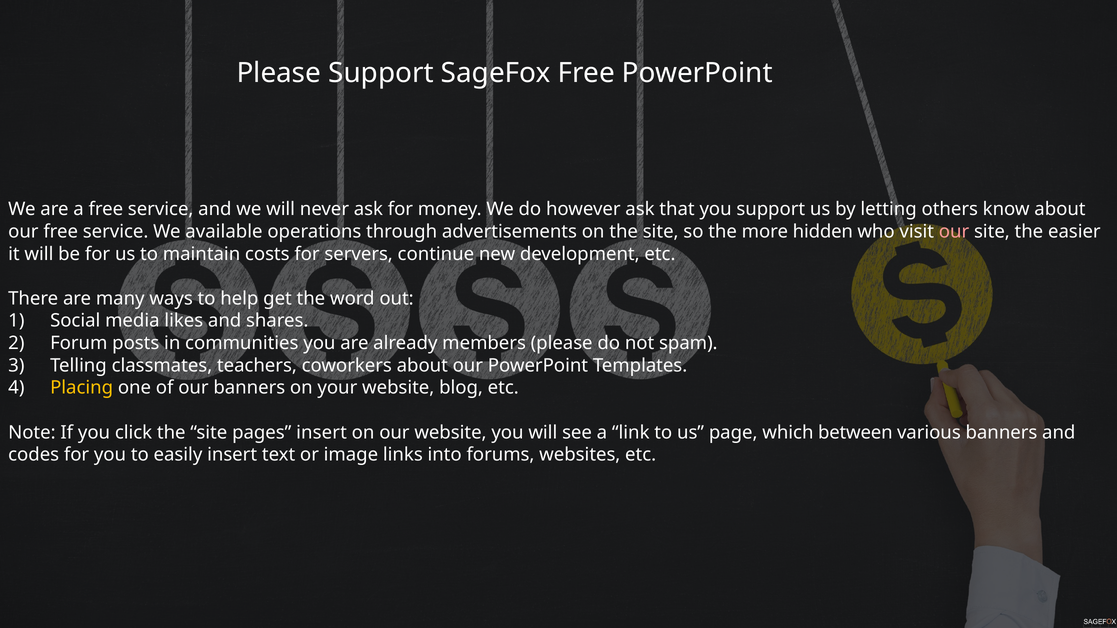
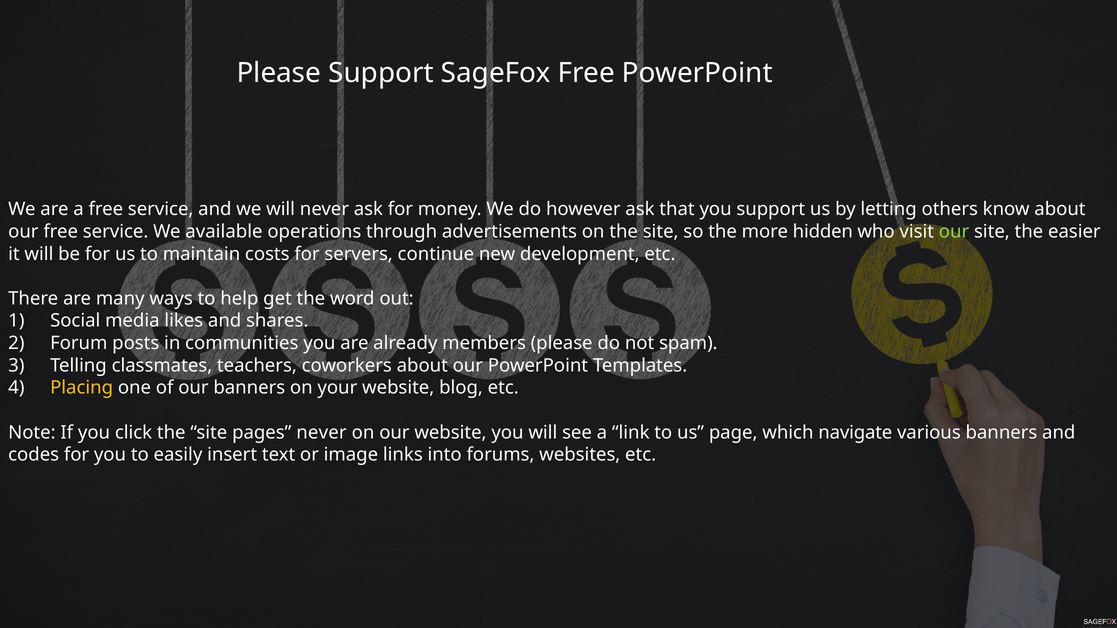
our colour: pink -> light green (954, 232)
pages insert: insert -> never (321, 433)
between: between -> navigate (855, 433)
